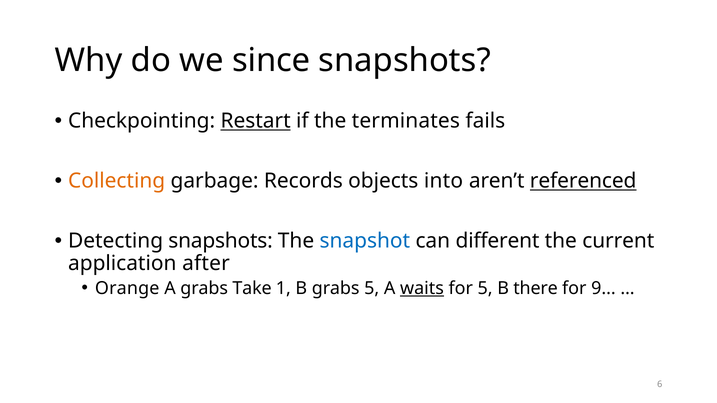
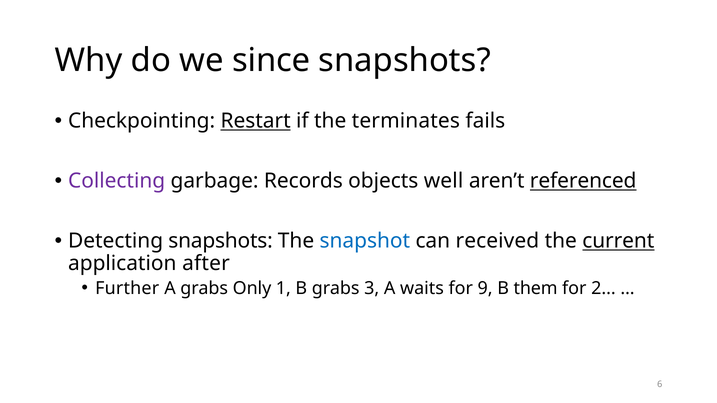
Collecting colour: orange -> purple (117, 181)
into: into -> well (444, 181)
different: different -> received (497, 241)
current underline: none -> present (618, 241)
Orange: Orange -> Further (127, 288)
Take: Take -> Only (252, 288)
grabs 5: 5 -> 3 (372, 288)
waits underline: present -> none (422, 288)
for 5: 5 -> 9 (485, 288)
there: there -> them (536, 288)
9: 9 -> 2 (603, 288)
